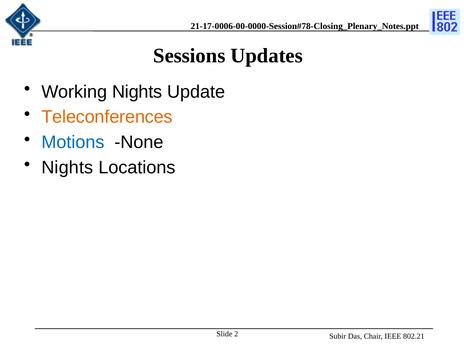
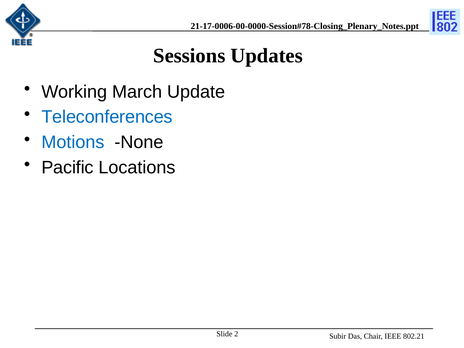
Working Nights: Nights -> March (137, 92)
Teleconferences colour: orange -> blue (107, 117)
Nights: Nights -> Pacific (67, 168)
